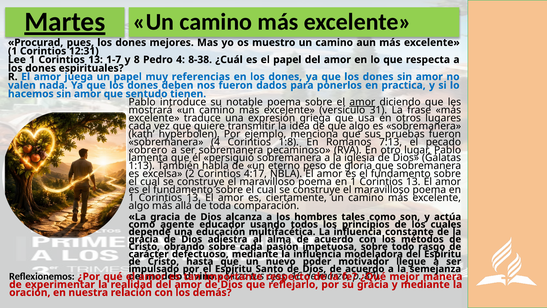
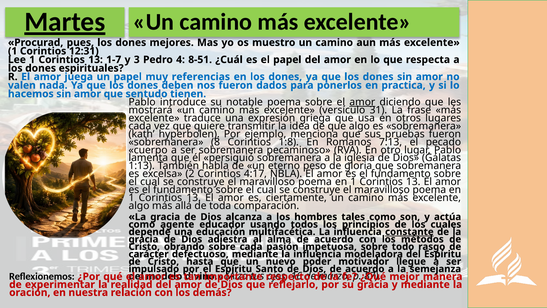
8: 8 -> 3 (137, 60)
8-38: 8-38 -> 8-51 (200, 60)
sobremanera 4: 4 -> 8 (216, 142)
obrero: obrero -> cuerpo (148, 150)
constante underline: none -> present (409, 232)
